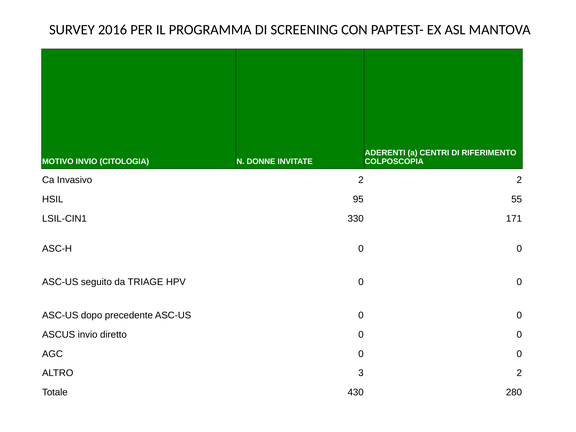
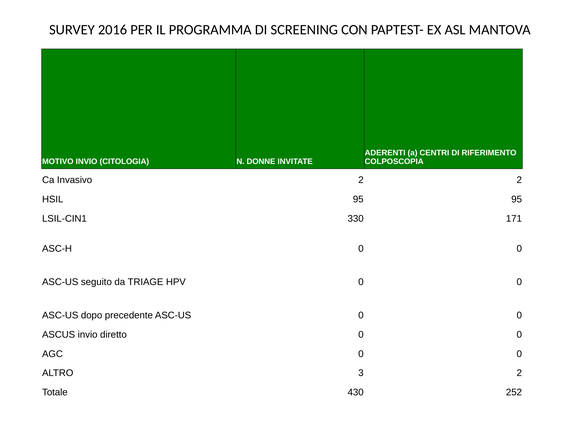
95 55: 55 -> 95 (517, 199)
280: 280 -> 252 (514, 392)
